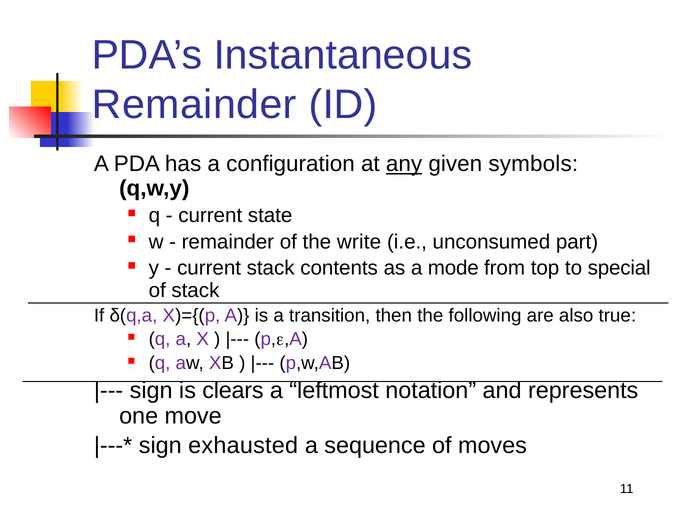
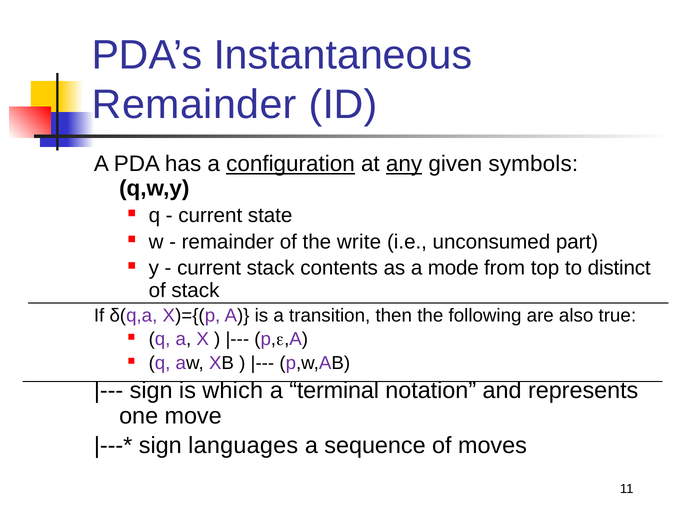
configuration underline: none -> present (290, 164)
special: special -> distinct (619, 268)
clears: clears -> which (233, 391)
leftmost: leftmost -> terminal (334, 391)
exhausted: exhausted -> languages (243, 446)
